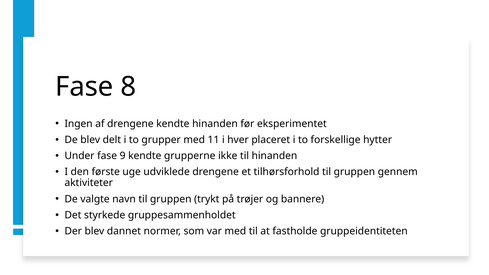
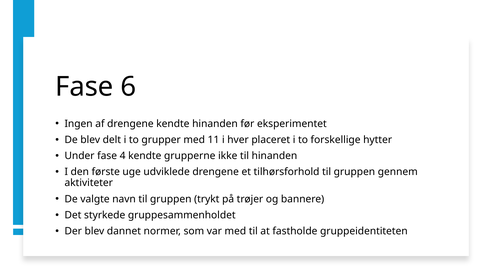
8: 8 -> 6 (128, 87)
9: 9 -> 4 (123, 156)
